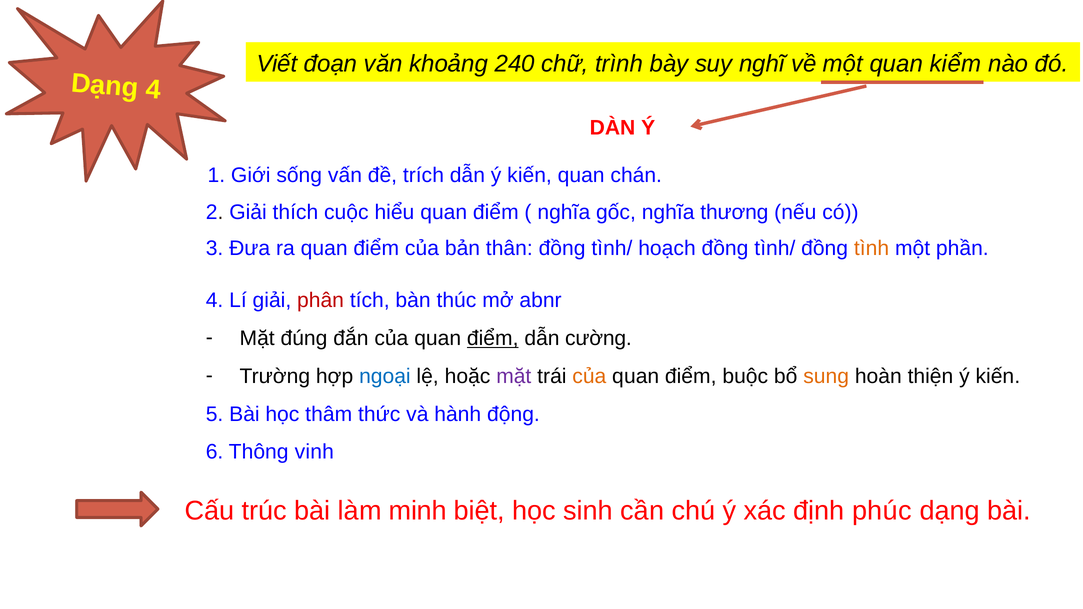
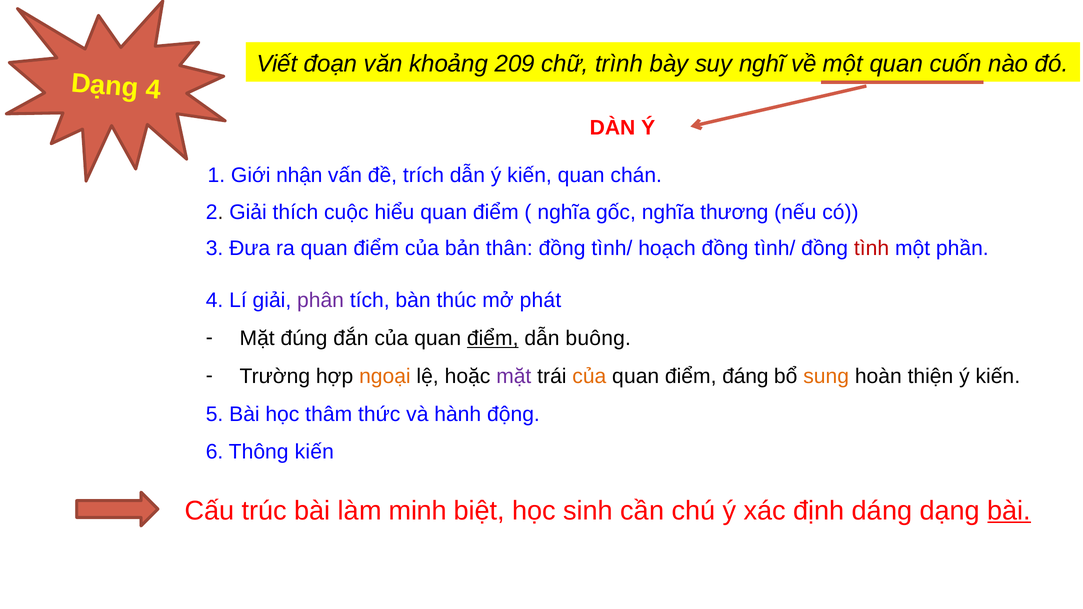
240: 240 -> 209 (515, 64)
kiểm: kiểm -> cuốn (956, 64)
sống: sống -> nhận (299, 175)
tình colour: orange -> red (872, 249)
phân colour: red -> purple (321, 301)
abnr: abnr -> phát (540, 301)
cường: cường -> buông (598, 338)
ngoại colour: blue -> orange (385, 376)
buộc: buộc -> đáng (745, 376)
Thông vinh: vinh -> kiến (314, 452)
phúc: phúc -> dáng (882, 511)
bài underline: none -> present (1009, 511)
